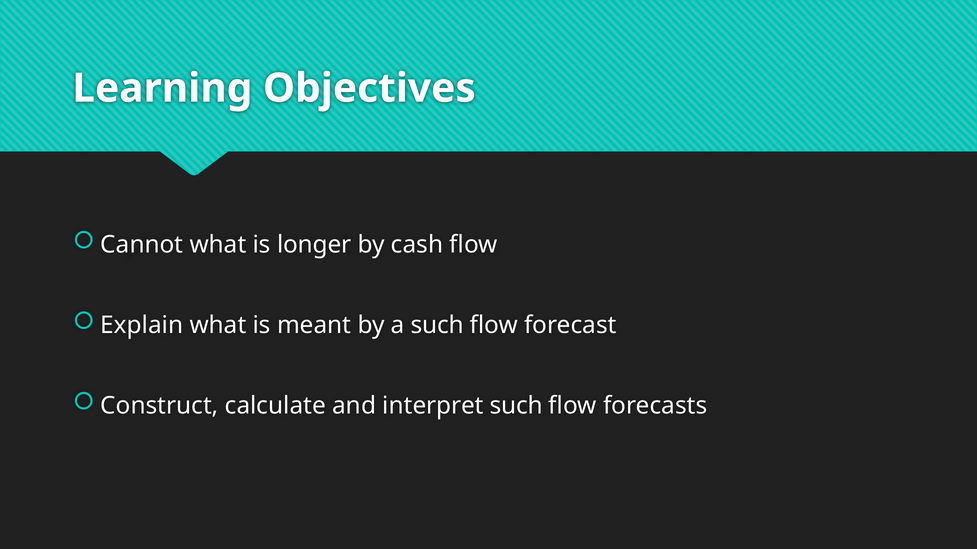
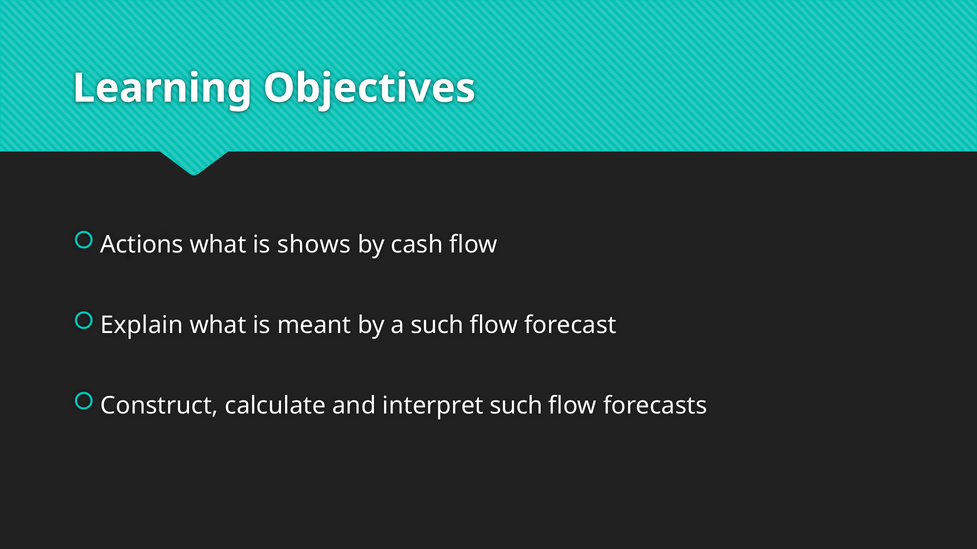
Cannot: Cannot -> Actions (142, 245)
longer: longer -> shows (314, 245)
